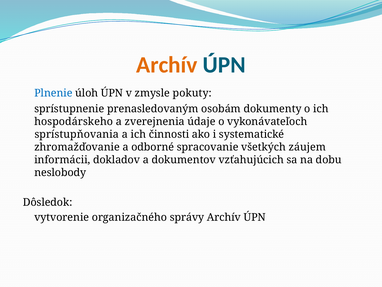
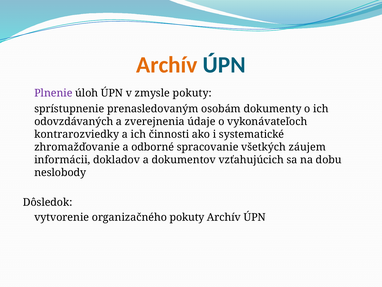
Plnenie colour: blue -> purple (53, 93)
hospodárskeho: hospodárskeho -> odovzdávaných (74, 121)
sprístupňovania: sprístupňovania -> kontrarozviedky (77, 134)
organizačného správy: správy -> pokuty (187, 217)
